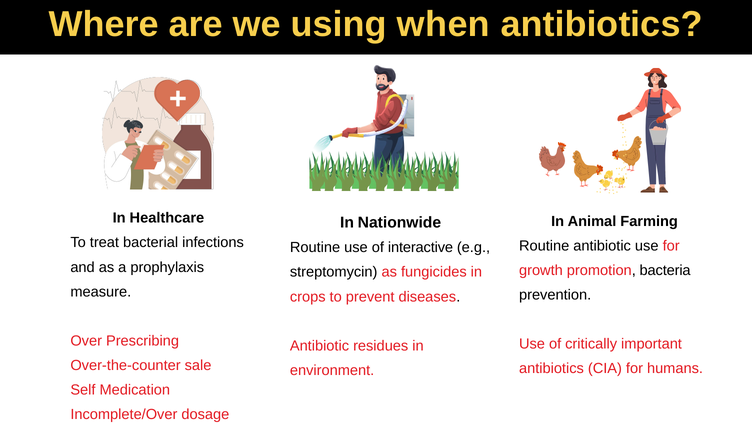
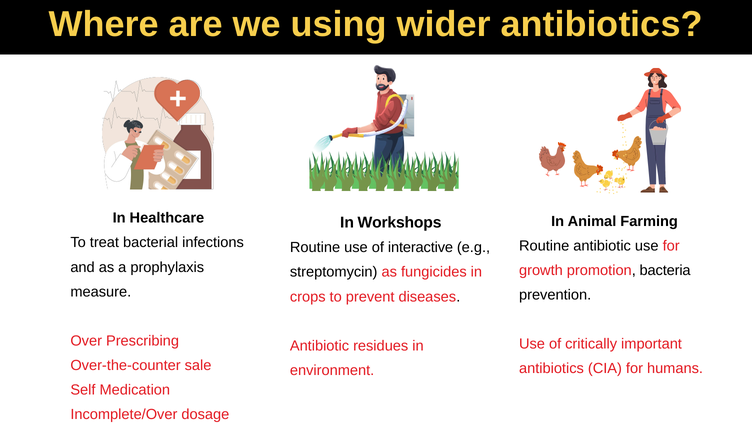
when: when -> wider (444, 24)
Nationwide: Nationwide -> Workshops (399, 222)
